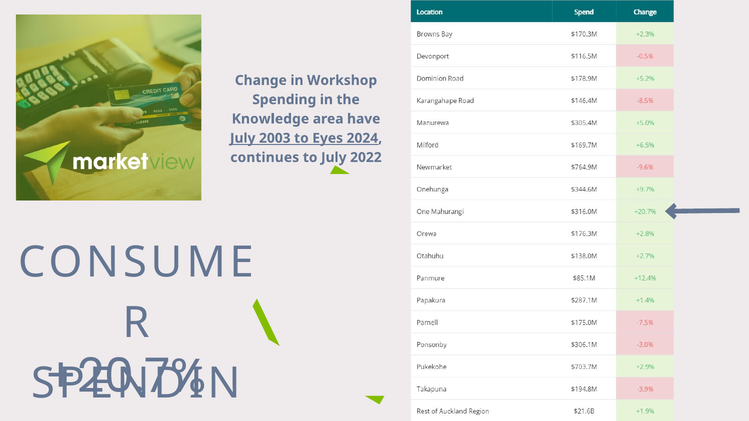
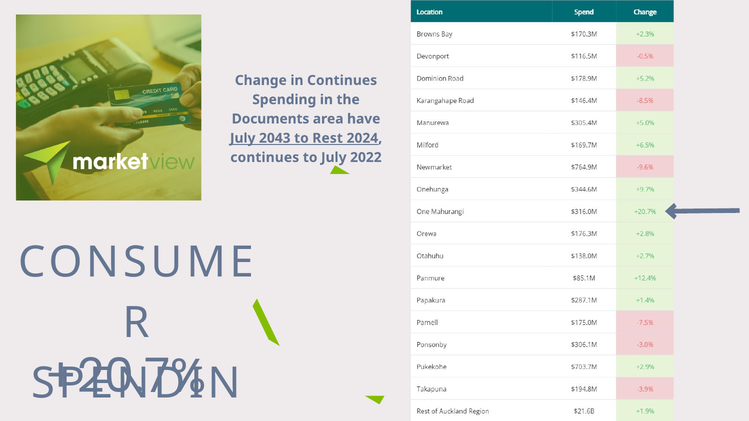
in Workshop: Workshop -> Continues (342, 80)
Knowledge: Knowledge -> Documents (271, 119)
2003: 2003 -> 2043 (275, 138)
Eyes: Eyes -> Rest (328, 138)
